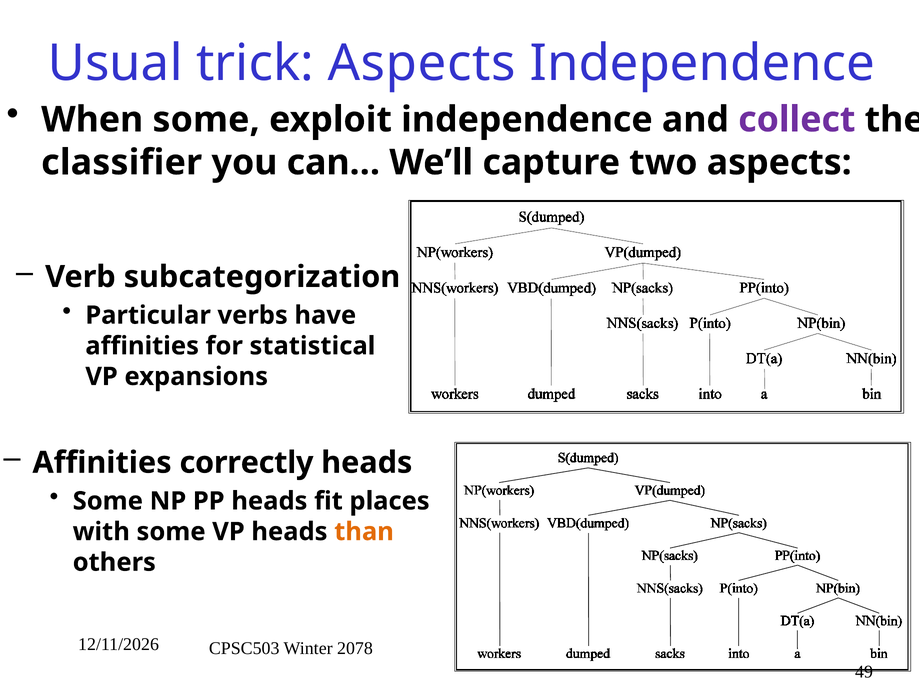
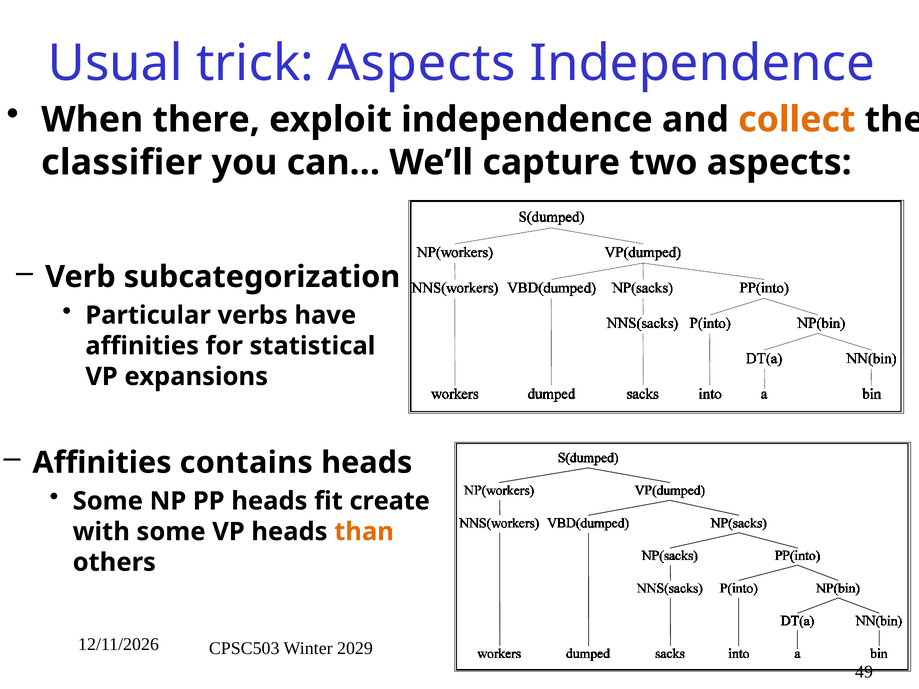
When some: some -> there (206, 120)
collect colour: purple -> orange (797, 120)
correctly: correctly -> contains (246, 463)
places: places -> create (390, 501)
2078: 2078 -> 2029 (355, 648)
